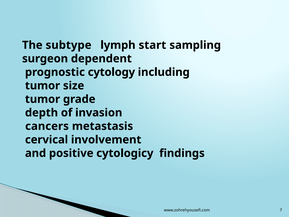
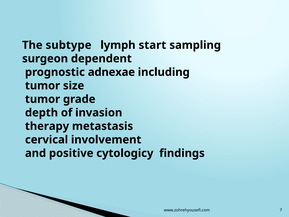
cytology: cytology -> adnexae (111, 72)
cancers: cancers -> therapy (47, 126)
